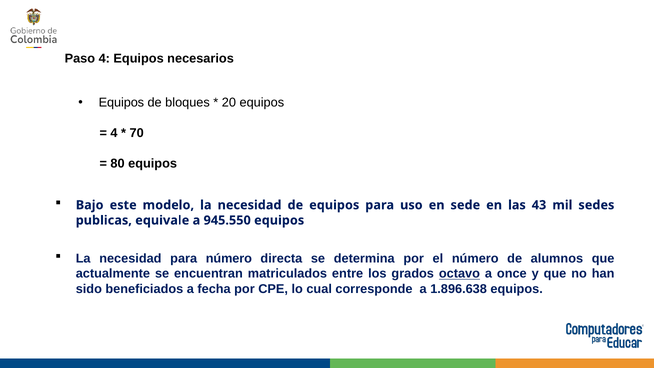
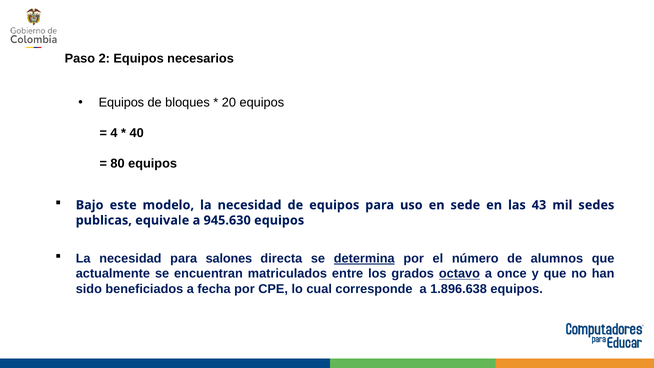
Paso 4: 4 -> 2 (104, 59)
70: 70 -> 40 (137, 133)
945.550: 945.550 -> 945.630 (227, 220)
para número: número -> salones (229, 258)
determina underline: none -> present (364, 258)
